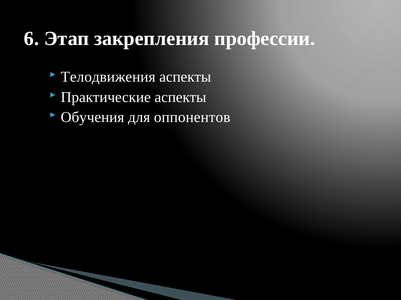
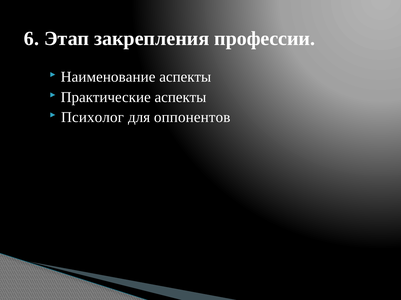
Телодвижения: Телодвижения -> Наименование (108, 77)
Обучения: Обучения -> Психолог (92, 118)
